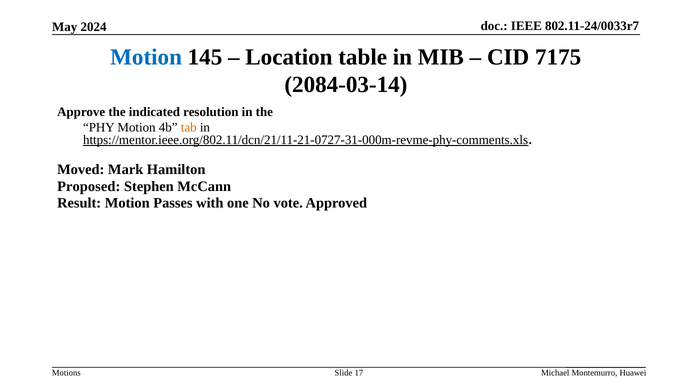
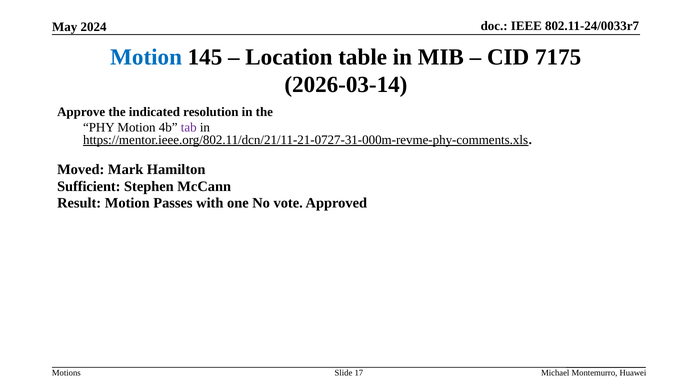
2084-03-14: 2084-03-14 -> 2026-03-14 (346, 85)
tab colour: orange -> purple (189, 127)
Proposed: Proposed -> Sufficient (89, 186)
